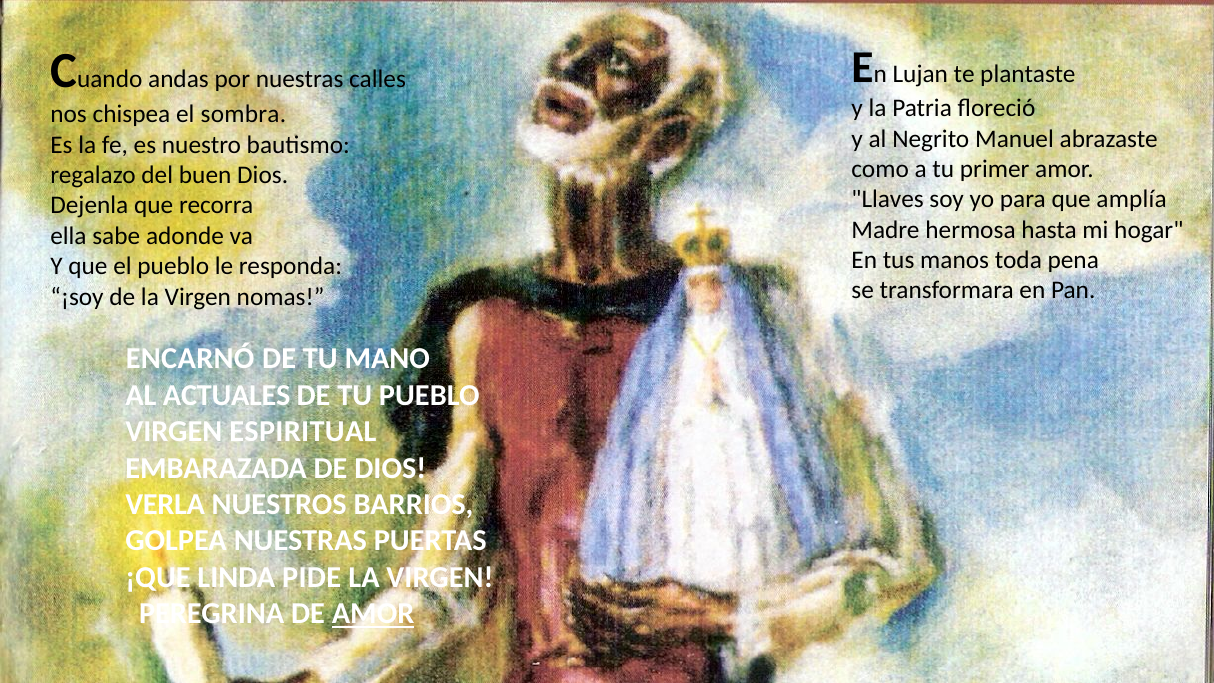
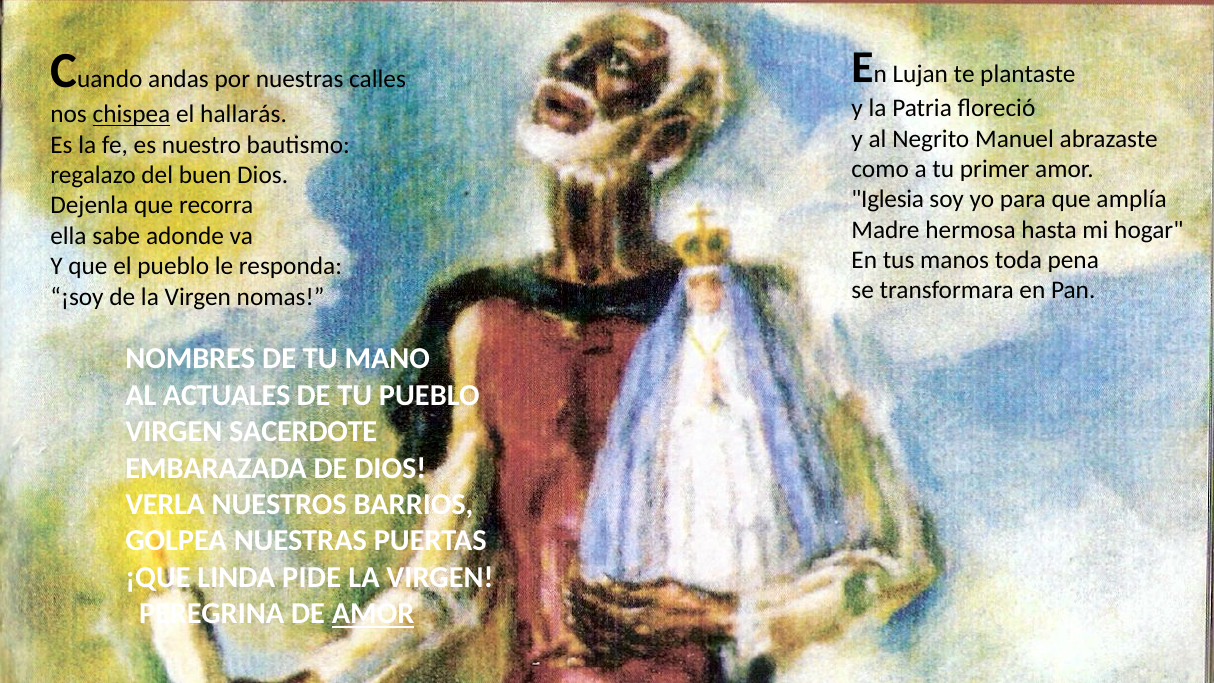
chispea underline: none -> present (131, 114)
sombra: sombra -> hallarás (244, 114)
Llaves: Llaves -> Iglesia (888, 199)
ENCARNÓ: ENCARNÓ -> NOMBRES (190, 359)
ESPIRITUAL: ESPIRITUAL -> SACERDOTE (303, 432)
